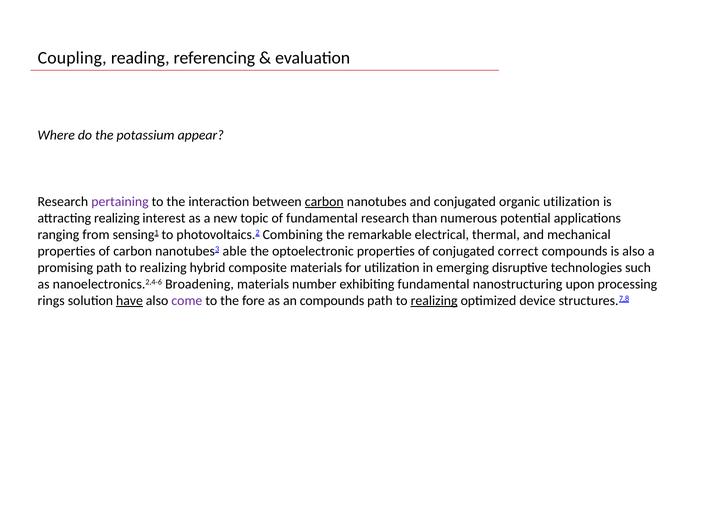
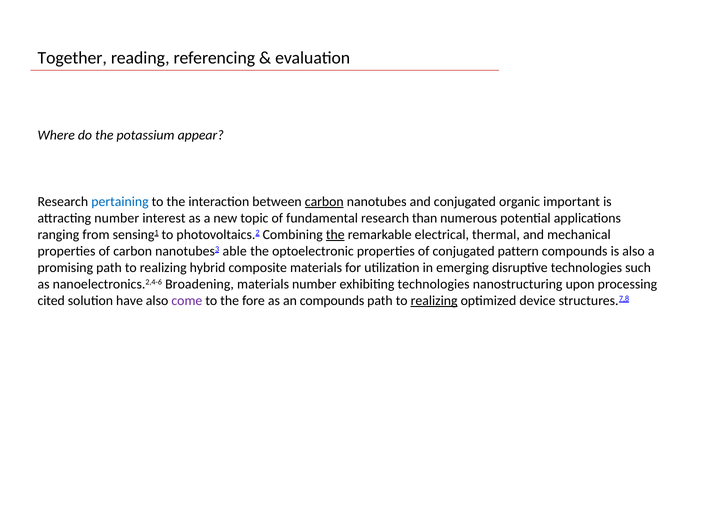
Coupling: Coupling -> Together (72, 58)
pertaining colour: purple -> blue (120, 202)
organic utilization: utilization -> important (572, 202)
attracting realizing: realizing -> number (117, 218)
the underline: none -> present (335, 235)
correct: correct -> pattern (518, 251)
exhibiting fundamental: fundamental -> technologies (434, 284)
rings: rings -> cited (51, 301)
have underline: present -> none (129, 301)
